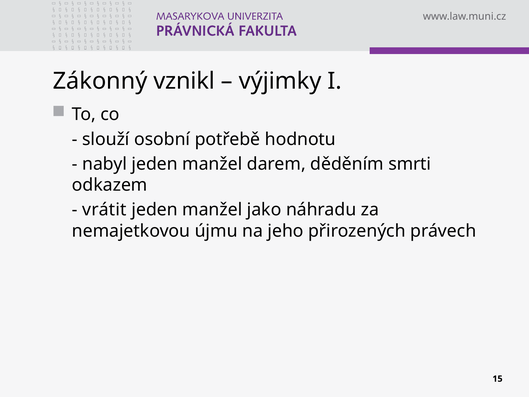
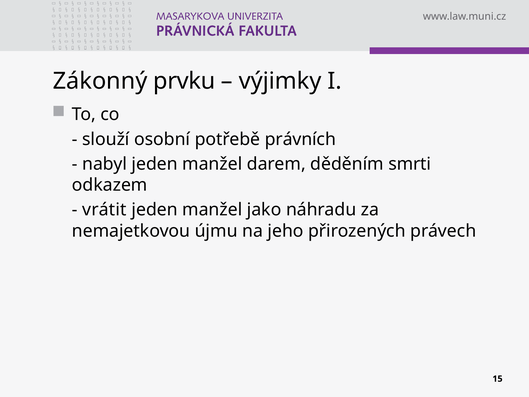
vznikl: vznikl -> prvku (184, 81)
hodnotu: hodnotu -> právních (300, 139)
